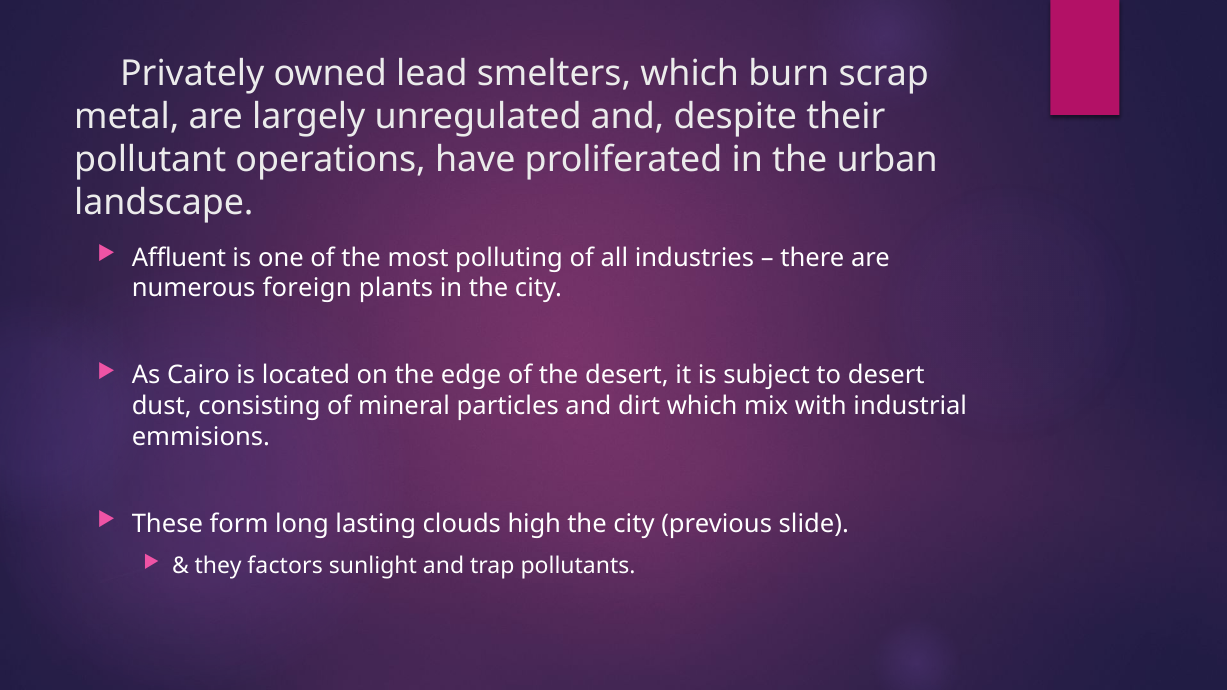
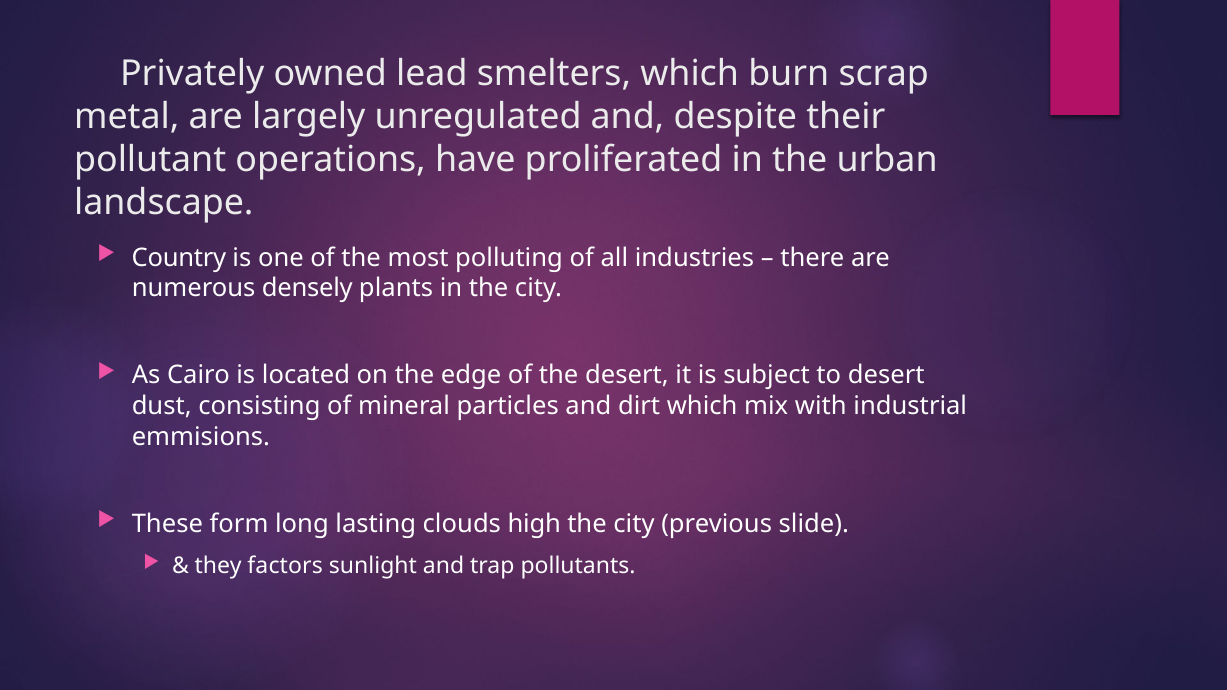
Affluent: Affluent -> Country (179, 258)
foreign: foreign -> densely (307, 289)
